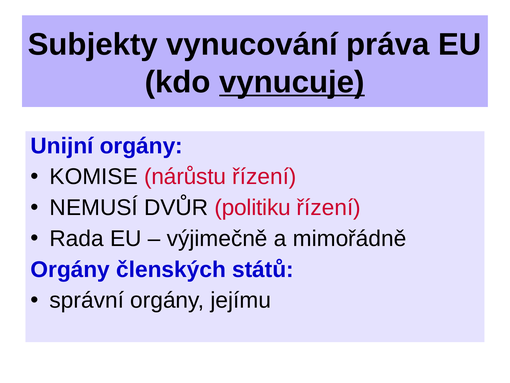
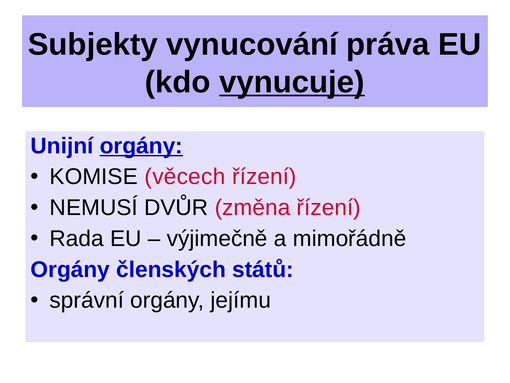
orgány underline: none -> present (141, 146)
nárůstu: nárůstu -> věcech (185, 177)
politiku: politiku -> změna (253, 207)
